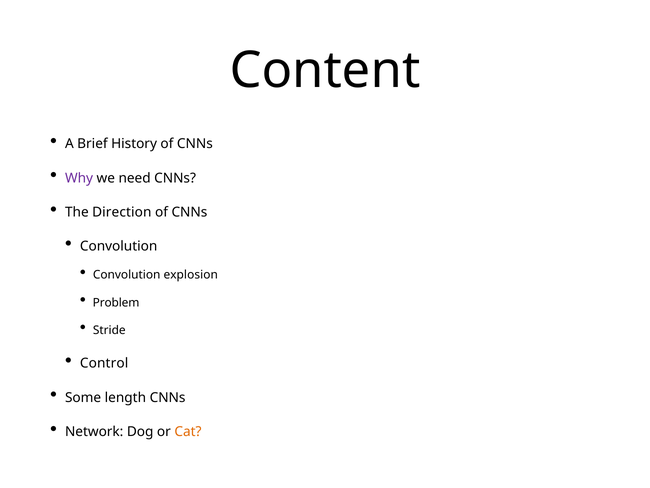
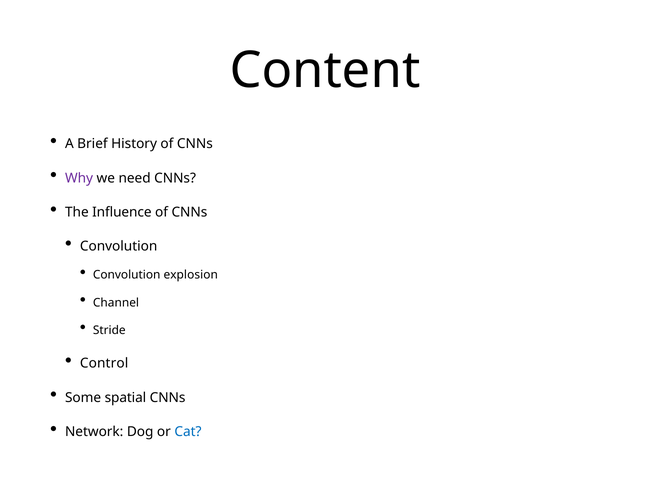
Direction: Direction -> Influence (122, 212)
Problem: Problem -> Channel (116, 302)
length: length -> spatial (125, 397)
Cat colour: orange -> blue (188, 431)
